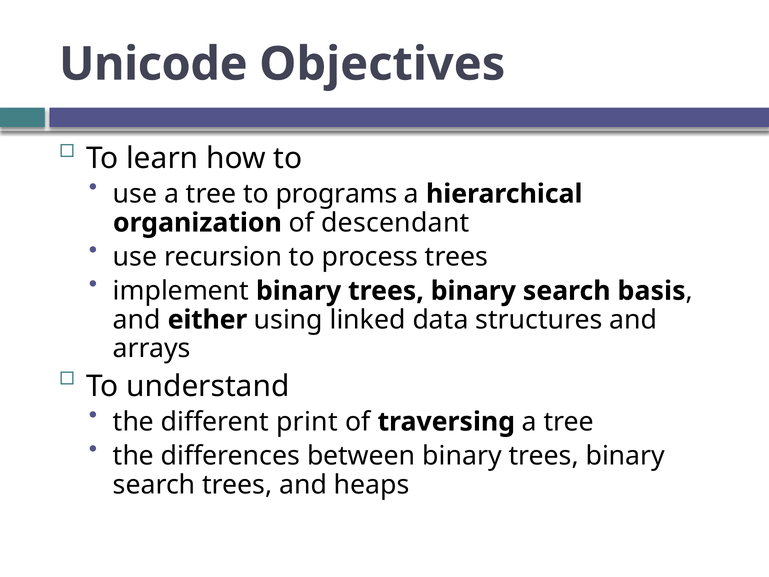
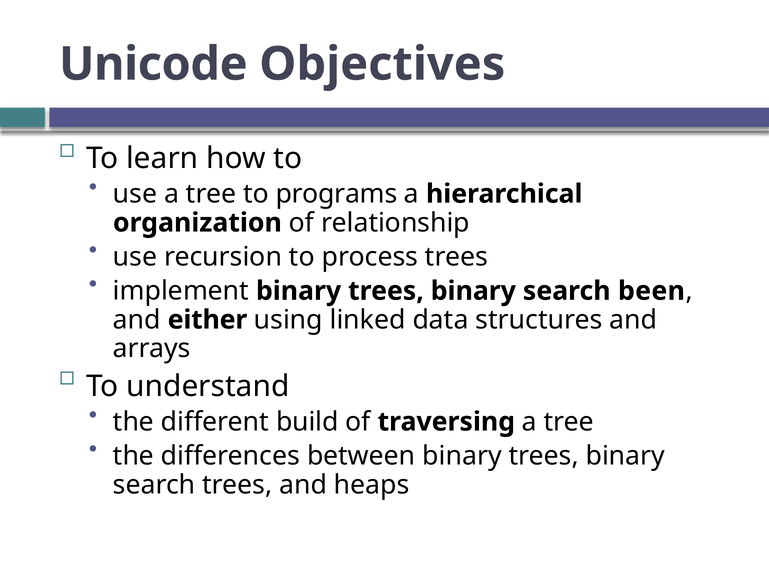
descendant: descendant -> relationship (395, 223)
basis: basis -> been (651, 291)
print: print -> build (307, 422)
